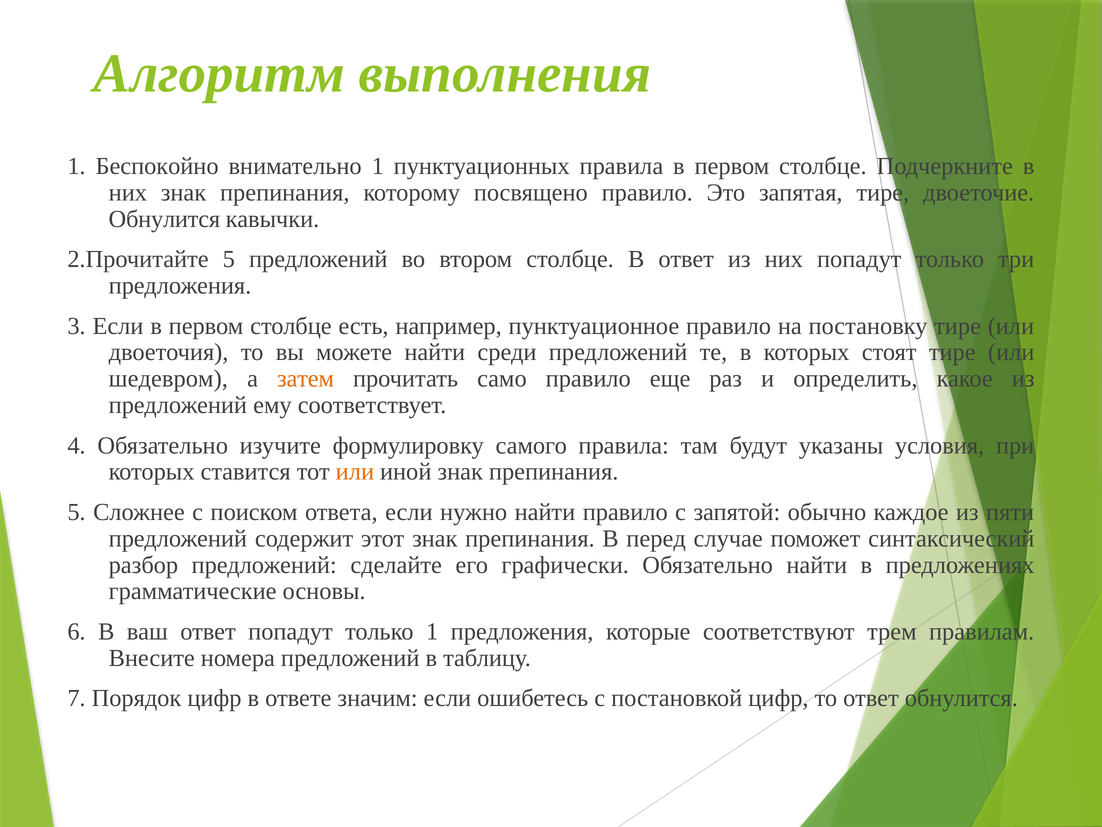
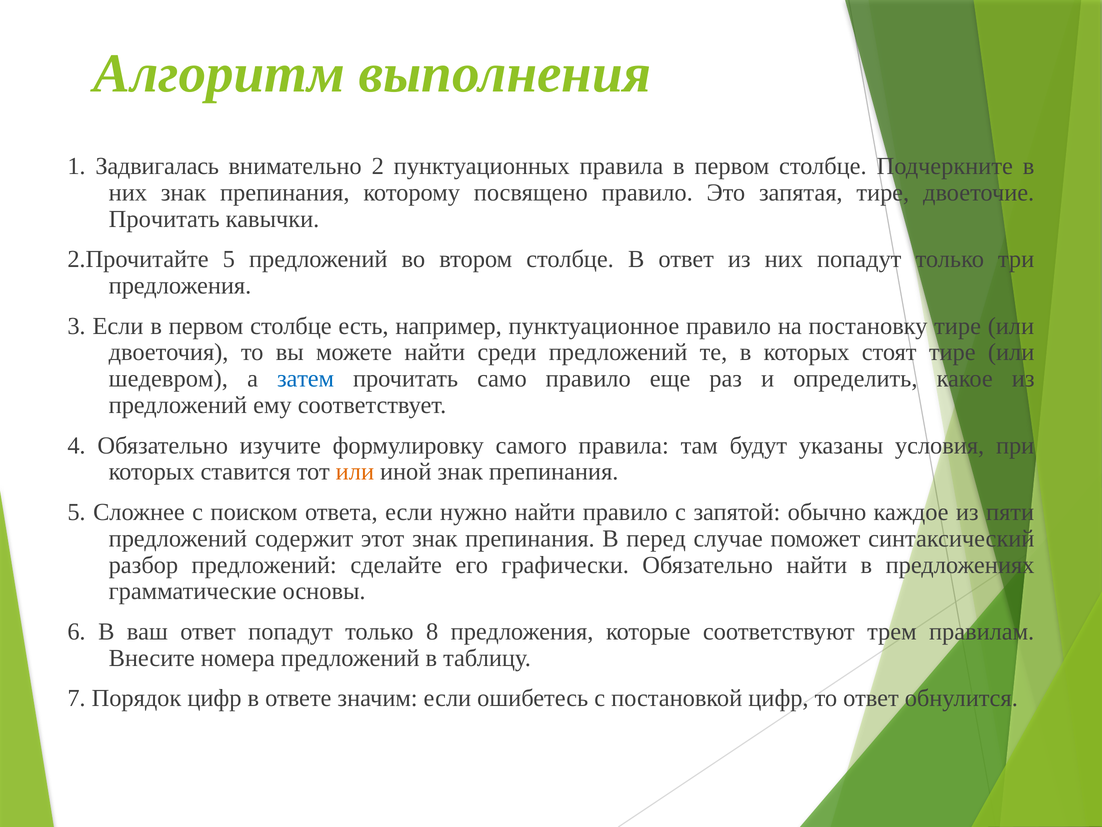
Беспокойно: Беспокойно -> Задвигалась (157, 166)
внимательно 1: 1 -> 2 (378, 166)
Обнулится: Обнулится -> Прочитать (164, 219)
затем colour: orange -> blue (306, 379)
только 1: 1 -> 8 (432, 631)
